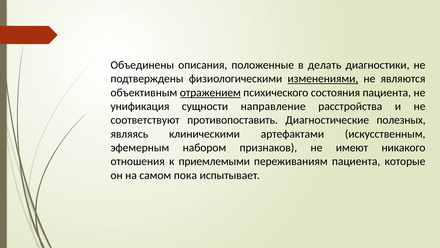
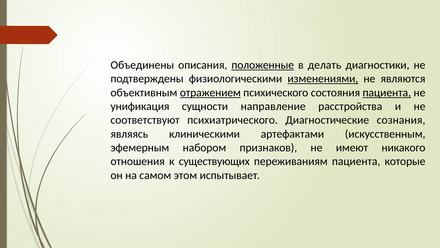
положенные underline: none -> present (263, 65)
пациента underline: none -> present (387, 92)
противопоставить: противопоставить -> психиатрического (233, 120)
полезных: полезных -> сознания (401, 120)
приемлемыми: приемлемыми -> существующих (214, 161)
пока: пока -> этом (185, 175)
